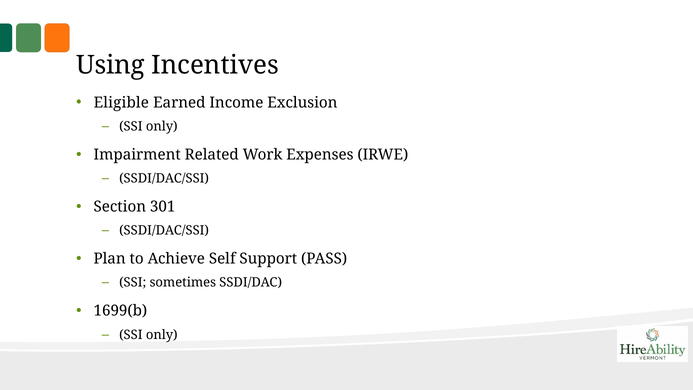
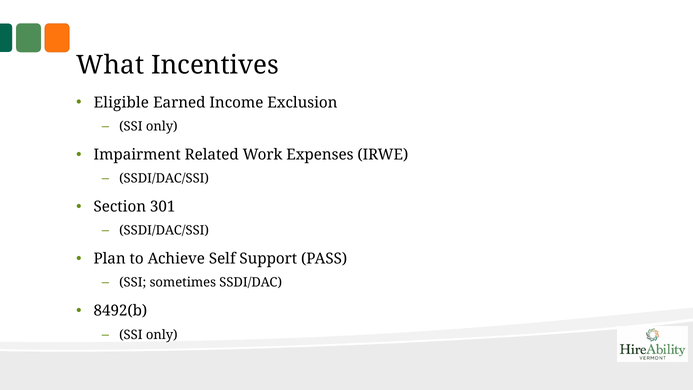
Using: Using -> What (110, 65)
1699(b: 1699(b -> 8492(b (120, 311)
